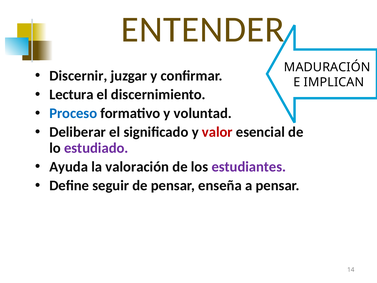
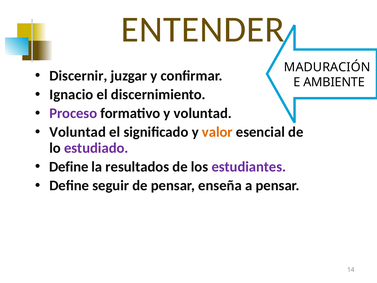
IMPLICAN: IMPLICAN -> AMBIENTE (334, 82)
Lectura: Lectura -> Ignacio (71, 94)
Proceso colour: blue -> purple (73, 113)
Deliberar: Deliberar -> Voluntad (78, 132)
valor colour: red -> orange (217, 132)
Ayuda: Ayuda -> Define (69, 167)
valoración: valoración -> resultados (137, 167)
